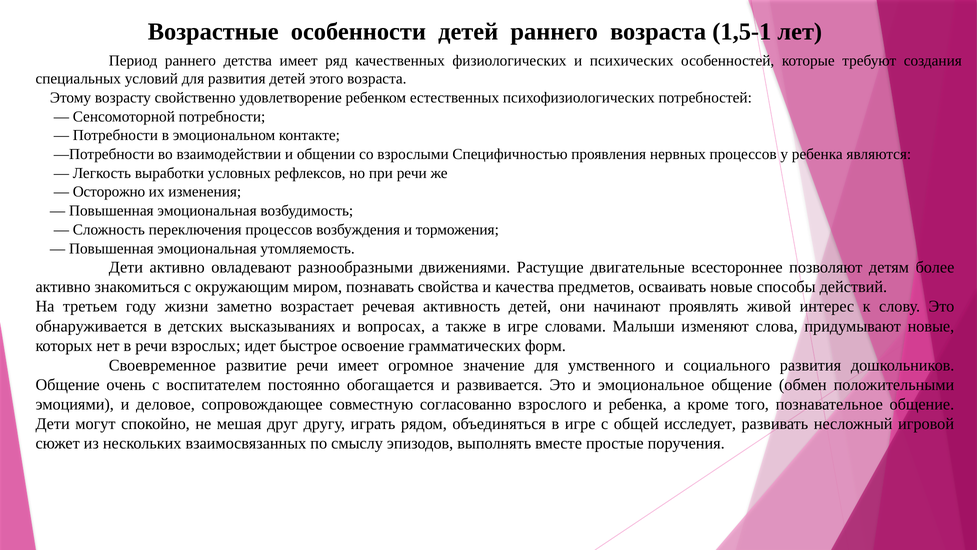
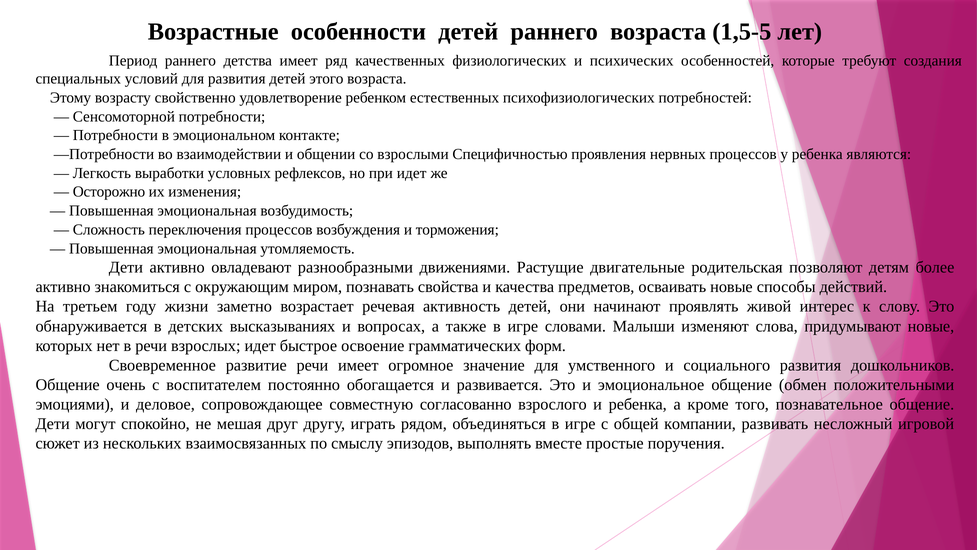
1,5-1: 1,5-1 -> 1,5-5 (742, 32)
при речи: речи -> идет (412, 173)
всестороннее: всестороннее -> родительская (737, 267)
исследует: исследует -> компании (700, 424)
